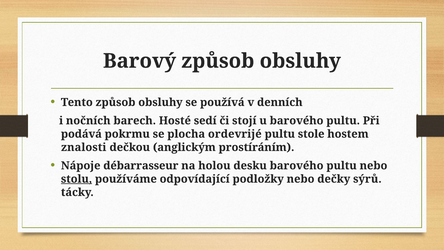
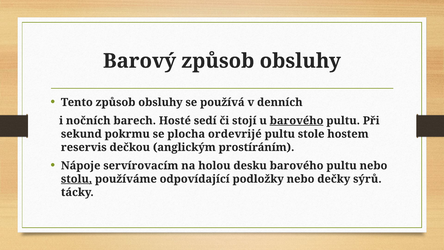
barového underline: none -> present (297, 121)
podává: podává -> sekund (81, 134)
znalosti: znalosti -> reservis (84, 147)
débarrasseur: débarrasseur -> servírovacím (141, 165)
